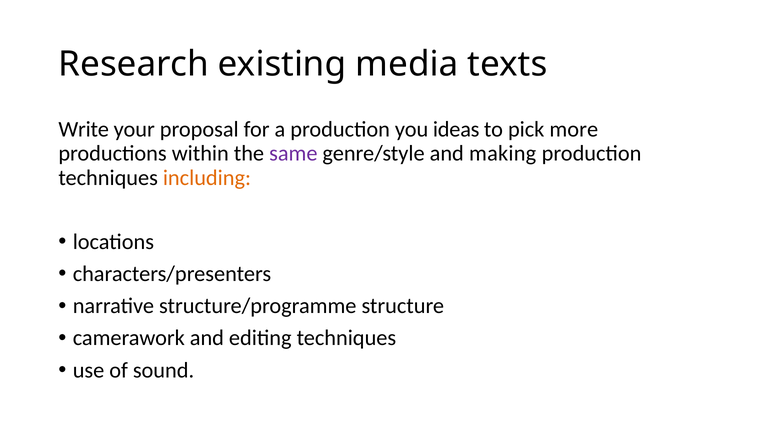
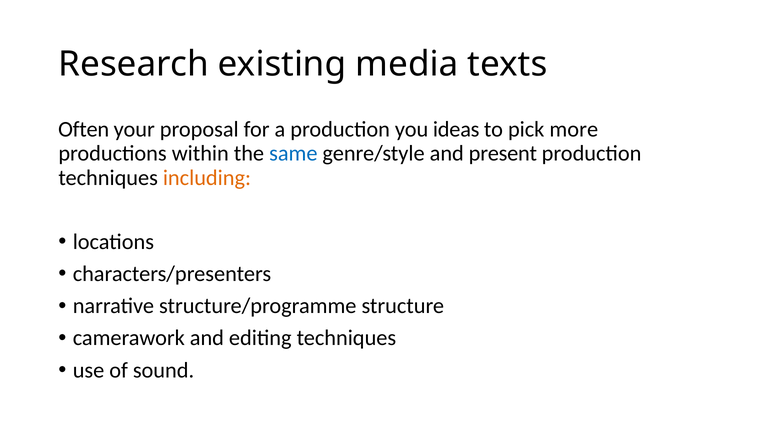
Write: Write -> Often (84, 129)
same colour: purple -> blue (293, 154)
making: making -> present (503, 154)
